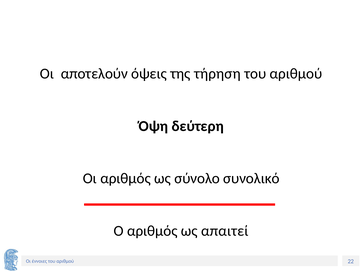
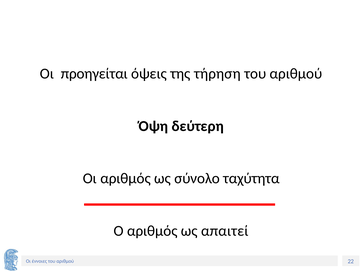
αποτελούν: αποτελούν -> προηγείται (94, 74)
συνολικό: συνολικό -> ταχύτητα (251, 178)
